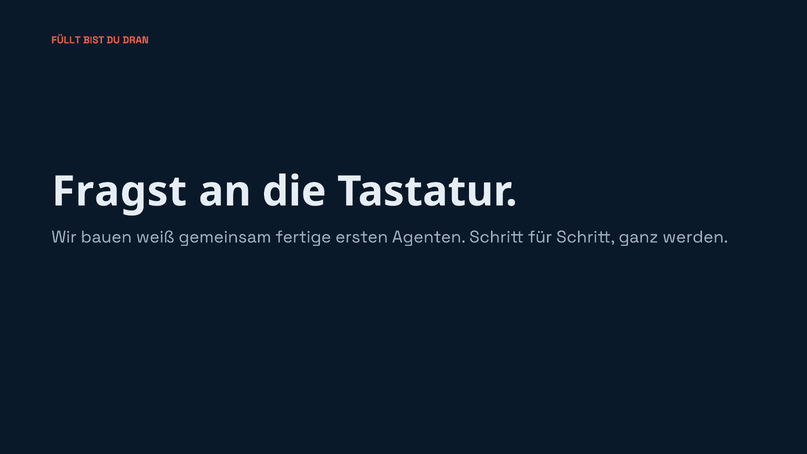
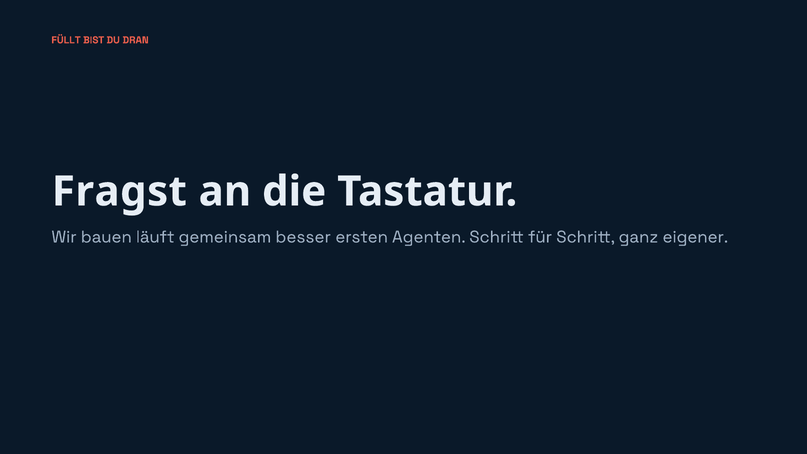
weiß: weiß -> läuft (155, 237)
fertige: fertige -> besser (303, 237)
werden: werden -> eigener (695, 237)
